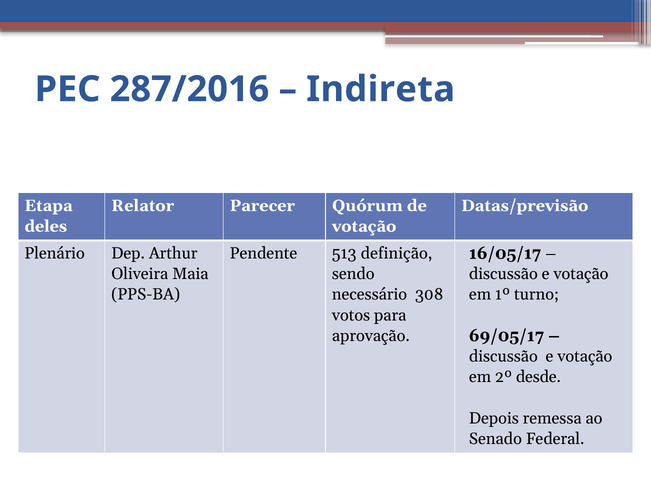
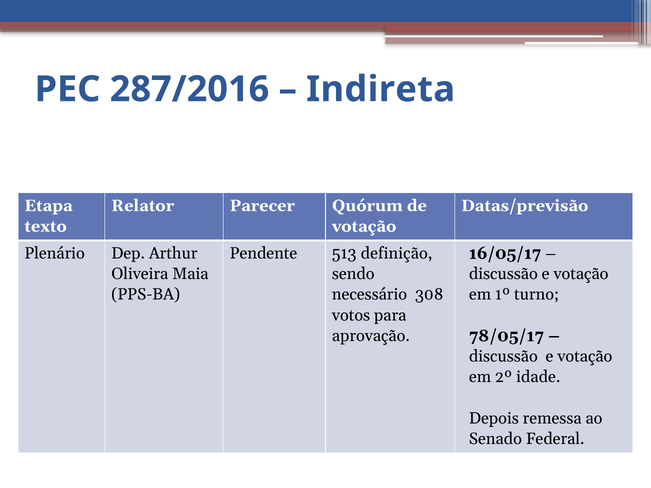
deles: deles -> texto (46, 226)
69/05/17: 69/05/17 -> 78/05/17 (506, 336)
desde: desde -> idade (538, 377)
